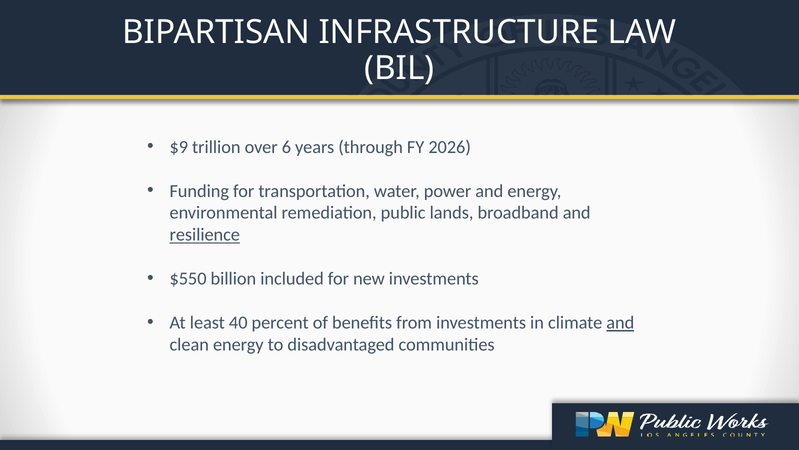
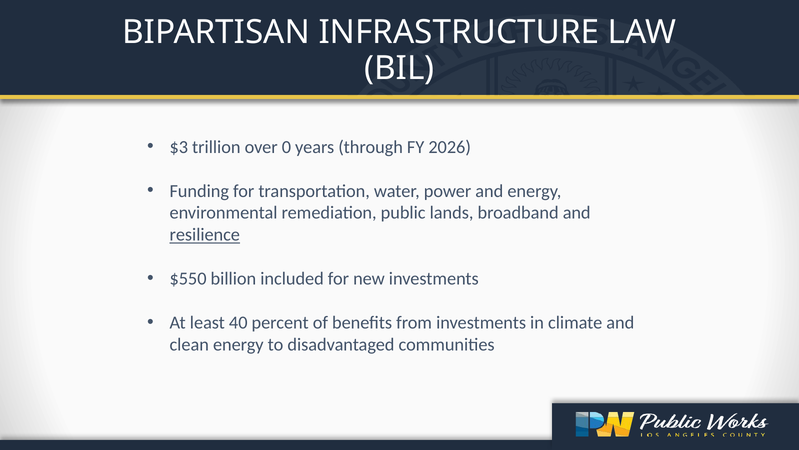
$9: $9 -> $3 (179, 147)
6: 6 -> 0 (286, 147)
and underline: present -> none (620, 322)
